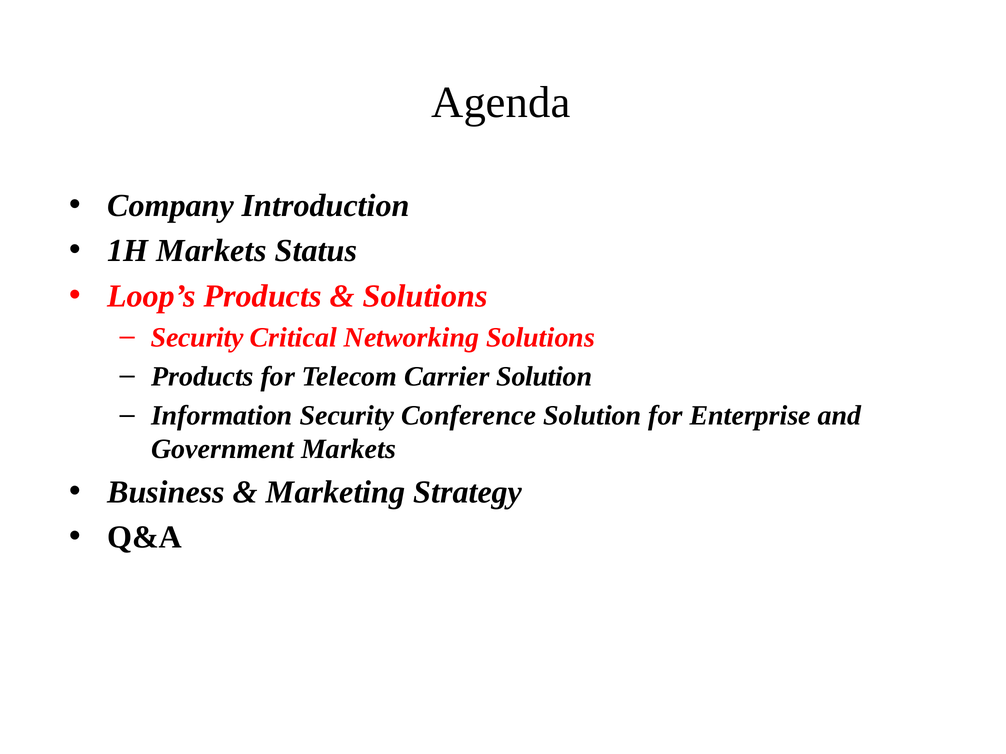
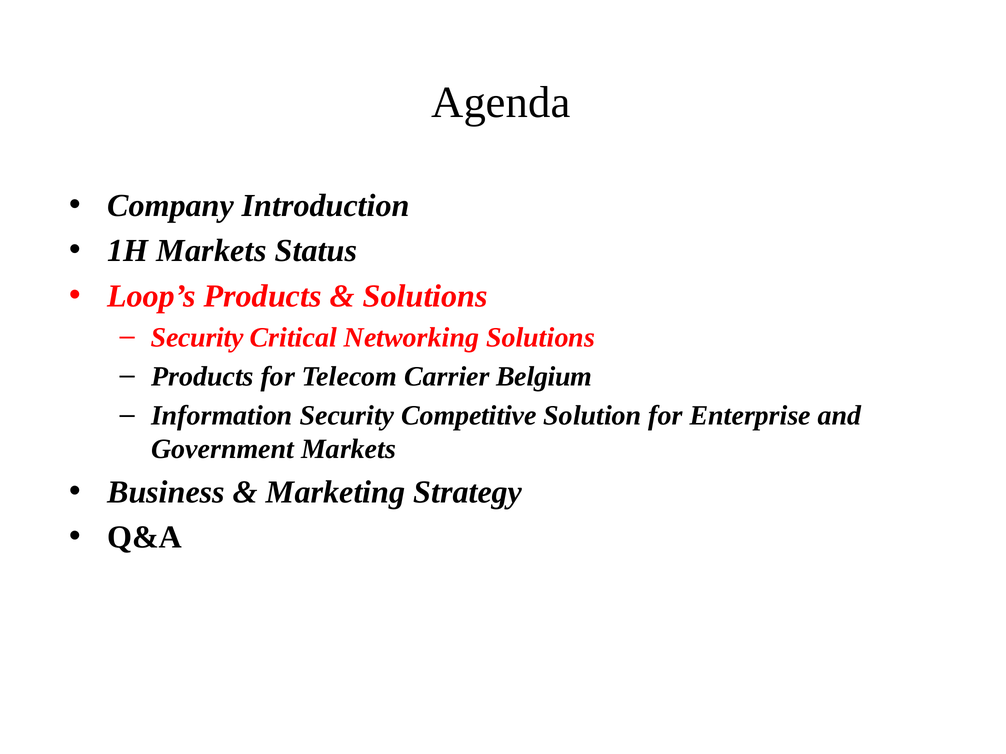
Carrier Solution: Solution -> Belgium (544, 377)
Conference: Conference -> Competitive (469, 416)
